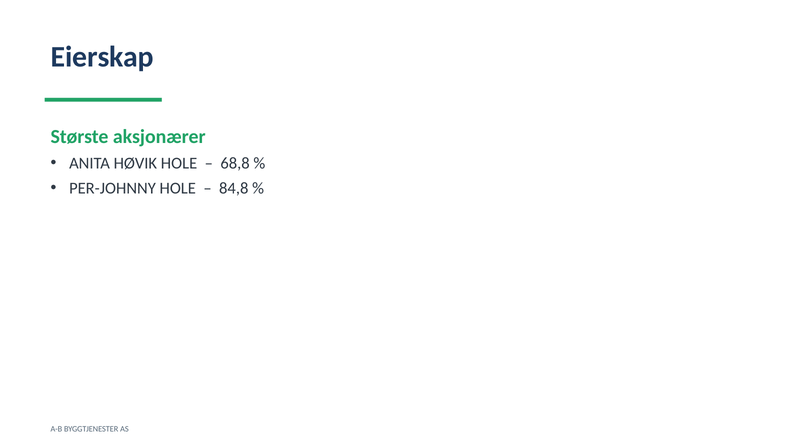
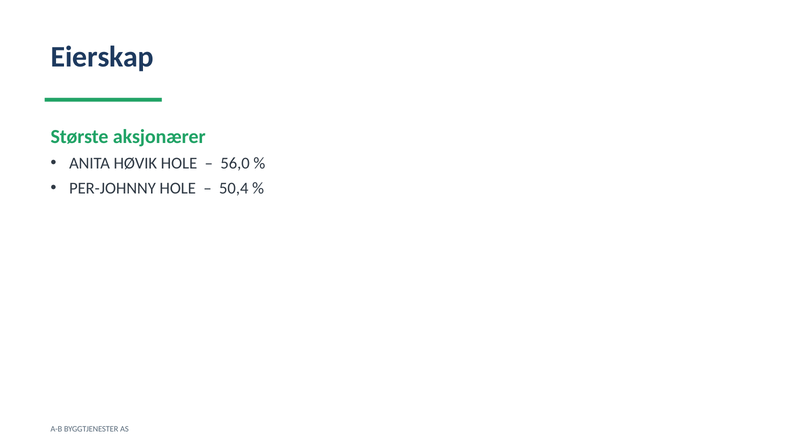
68,8: 68,8 -> 56,0 (235, 163)
84,8: 84,8 -> 50,4 (234, 188)
